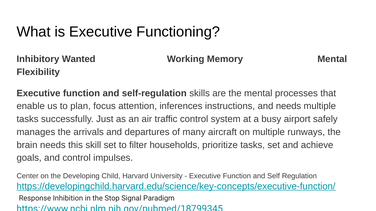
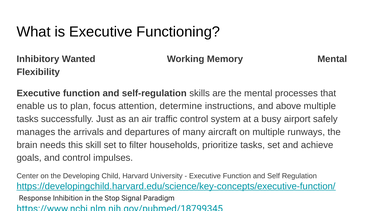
inferences: inferences -> determine (181, 106)
and needs: needs -> above (288, 106)
